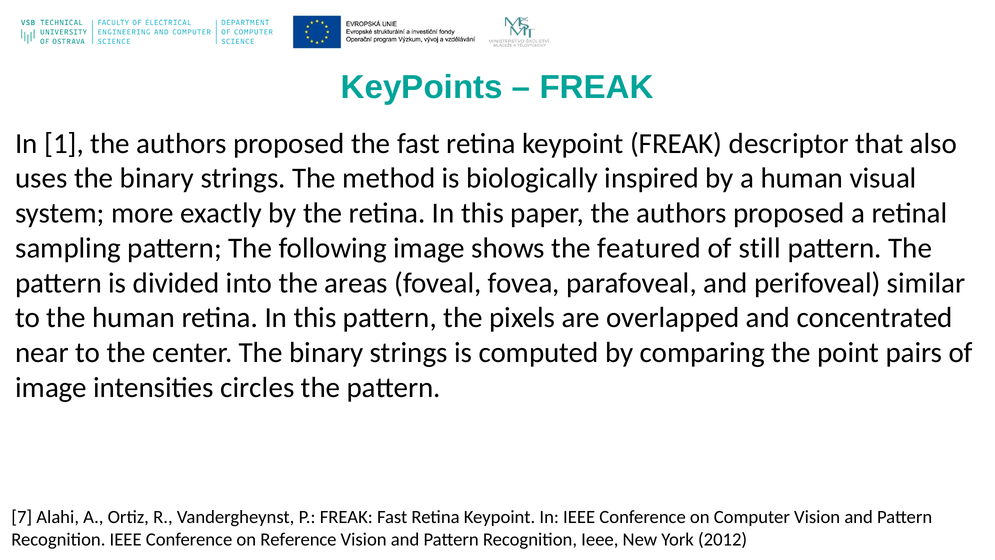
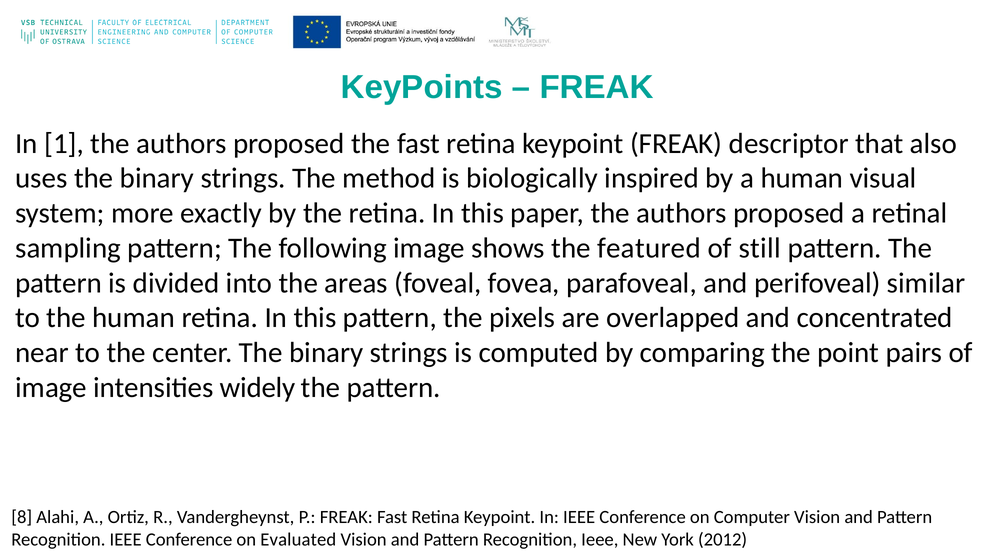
circles: circles -> widely (258, 387)
7: 7 -> 8 (22, 517)
Reference: Reference -> Evaluated (298, 539)
